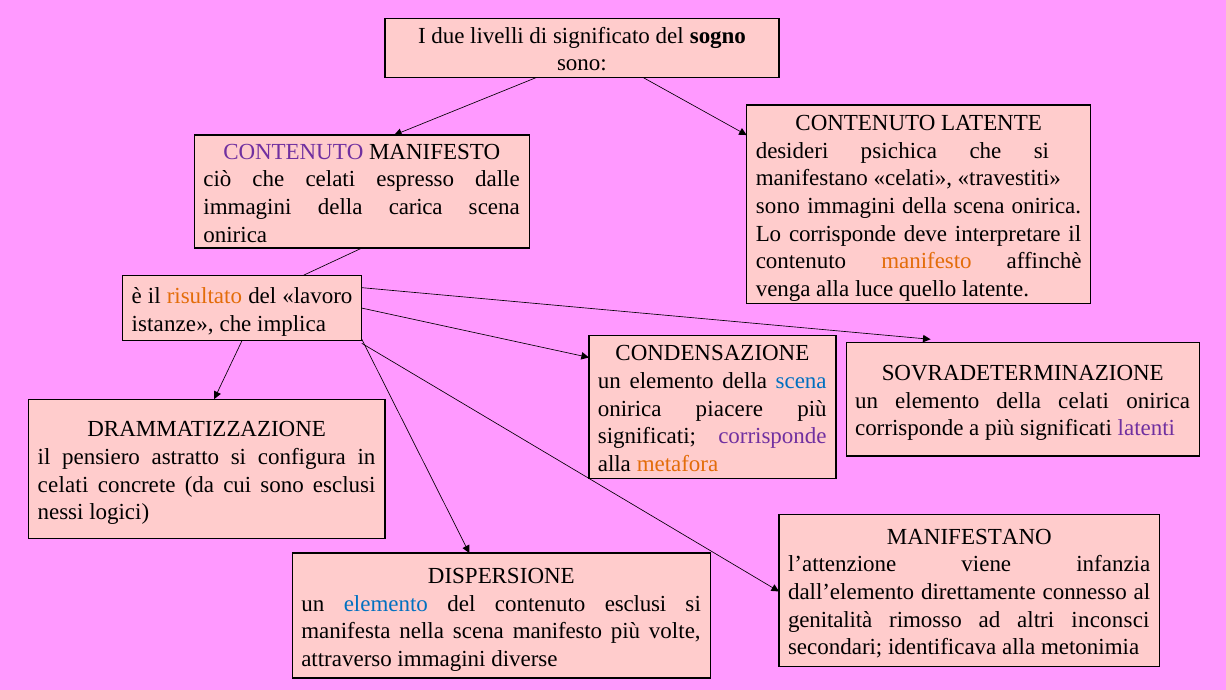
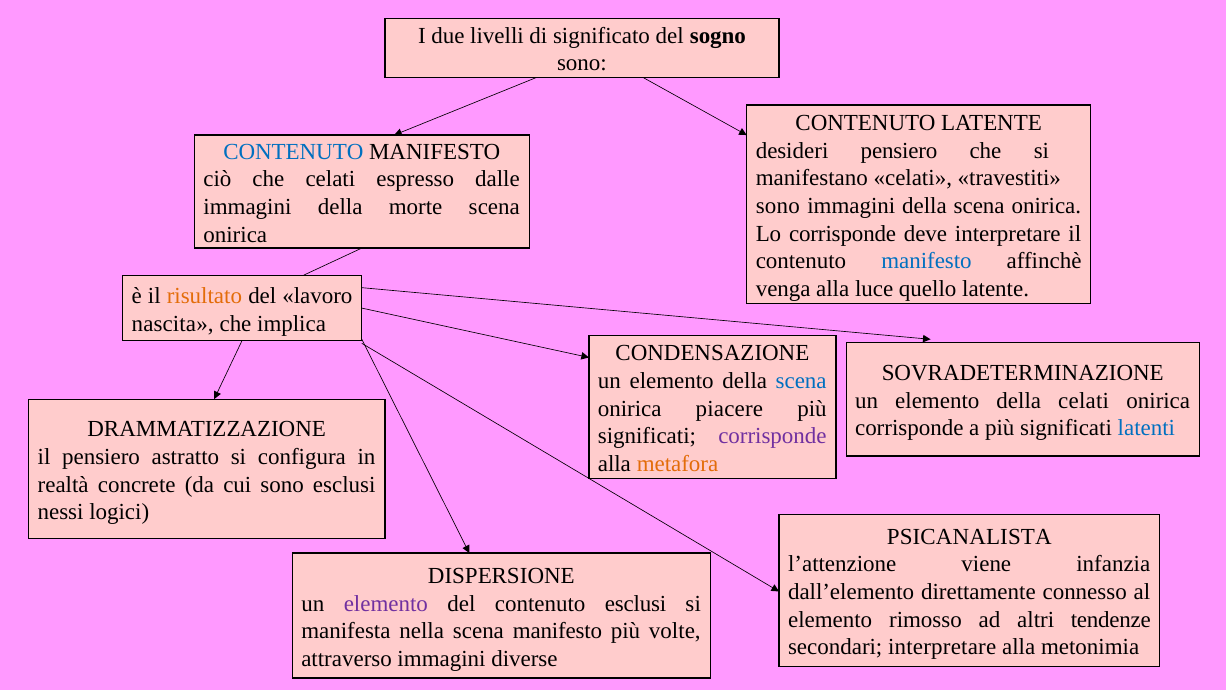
desideri psichica: psichica -> pensiero (899, 151)
CONTENUTO colour: purple -> blue (293, 152)
carica: carica -> morte (416, 207)
manifesto colour: orange -> blue (926, 261)
istanze: istanze -> nascita (173, 323)
latenti colour: purple -> blue (1146, 428)
celati: celati -> realtà (63, 484)
MANIFESTANO: MANIFESTANO -> PSICANALISTA (969, 536)
elemento colour: blue -> purple (386, 603)
genitalità: genitalità -> elemento (830, 619)
inconsci: inconsci -> tendenze (1111, 619)
secondari identificava: identificava -> interpretare (942, 647)
